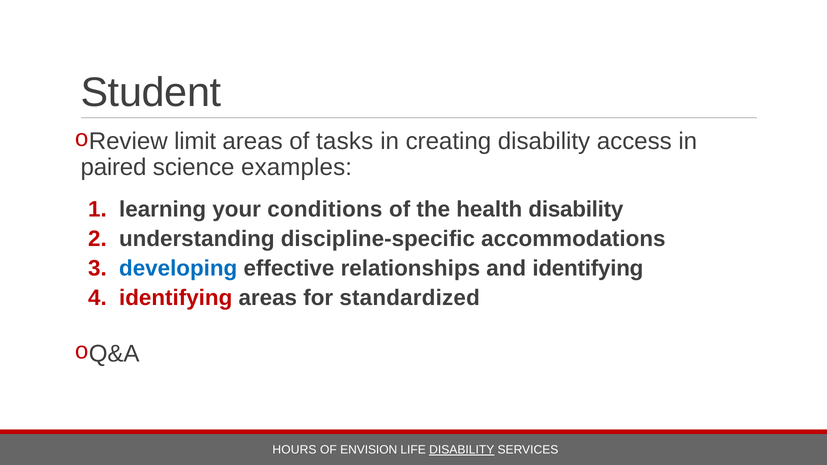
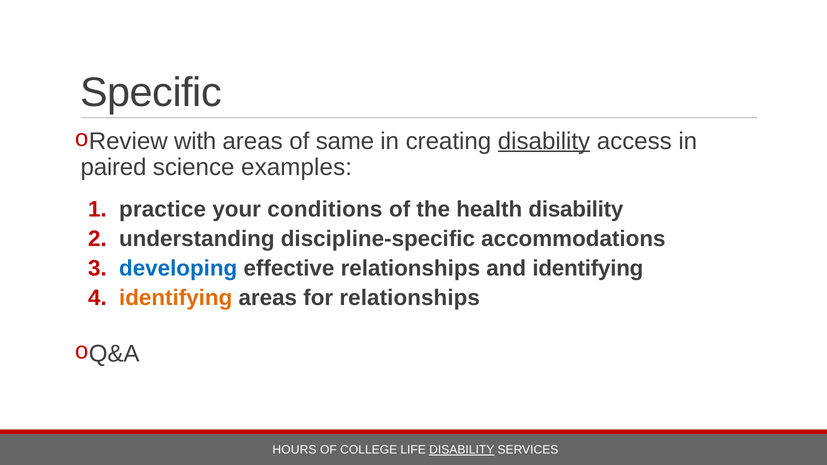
Student: Student -> Specific (151, 93)
limit: limit -> with (195, 141)
tasks: tasks -> same (345, 141)
disability underline: none -> present (544, 141)
learning: learning -> practice (163, 210)
identifying colour: red -> orange (176, 298)
for standardized: standardized -> relationships (410, 298)
ENVISION: ENVISION -> COLLEGE (369, 450)
